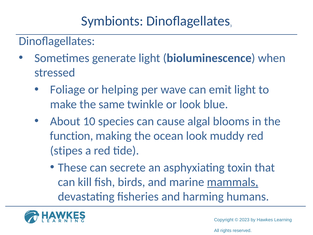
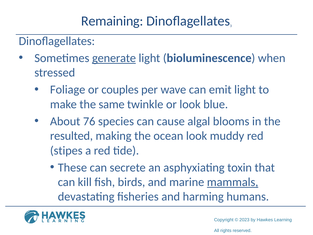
Symbionts: Symbionts -> Remaining (112, 21)
generate underline: none -> present (114, 58)
helping: helping -> couples (120, 90)
10: 10 -> 76 (89, 121)
function: function -> resulted (71, 136)
